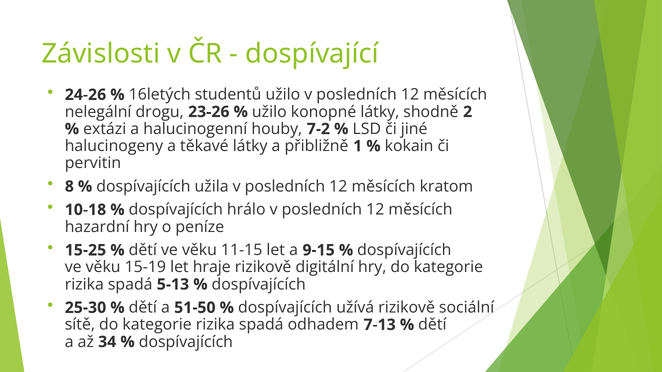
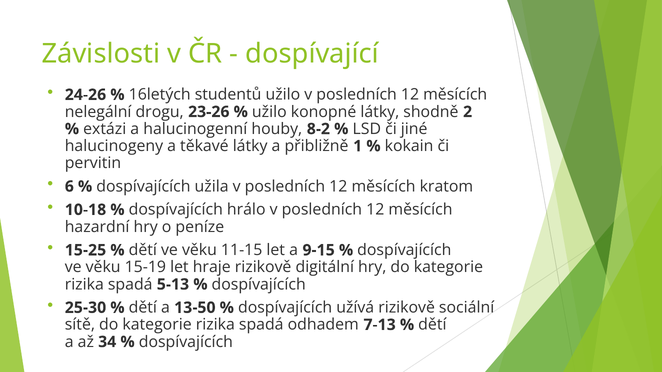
7-2: 7-2 -> 8-2 (318, 129)
8: 8 -> 6 (69, 187)
51-50: 51-50 -> 13-50 (195, 308)
